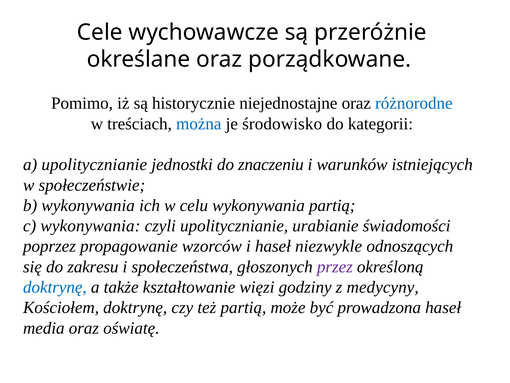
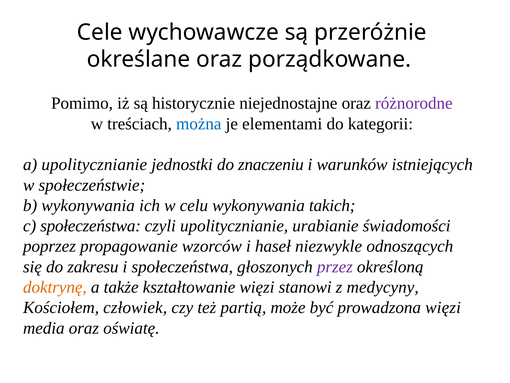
różnorodne colour: blue -> purple (414, 103)
środowisko: środowisko -> elementami (282, 124)
wykonywania partią: partią -> takich (332, 205)
c wykonywania: wykonywania -> społeczeństwa (91, 226)
doktrynę colour: blue -> orange (55, 287)
godziny: godziny -> stanowi (305, 287)
Kościołem doktrynę: doktrynę -> człowiek (135, 307)
prowadzona haseł: haseł -> więzi (443, 307)
